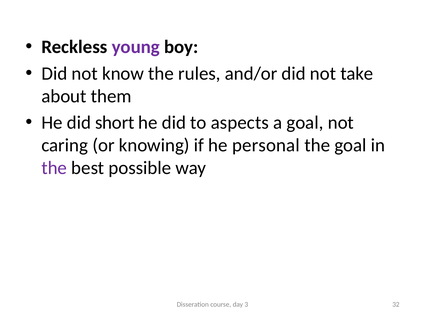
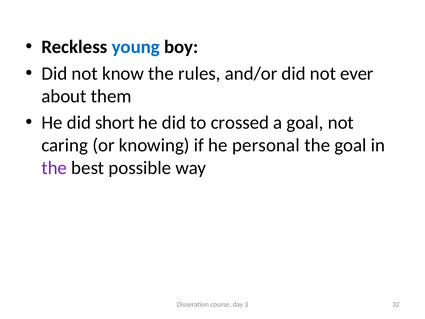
young colour: purple -> blue (136, 47)
take: take -> ever (357, 73)
aspects: aspects -> crossed (240, 123)
